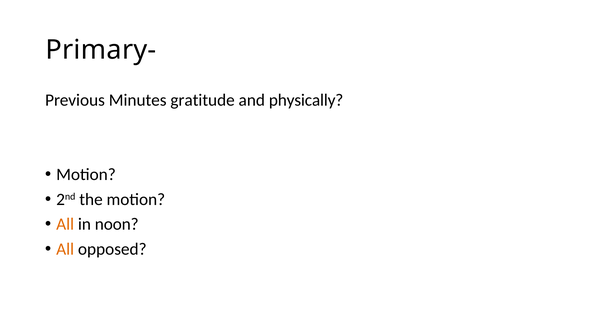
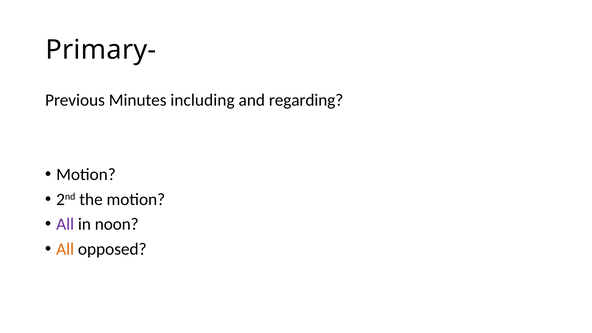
gratitude: gratitude -> including (202, 100)
physically: physically -> regarding (306, 100)
All colour: orange -> purple (65, 224)
